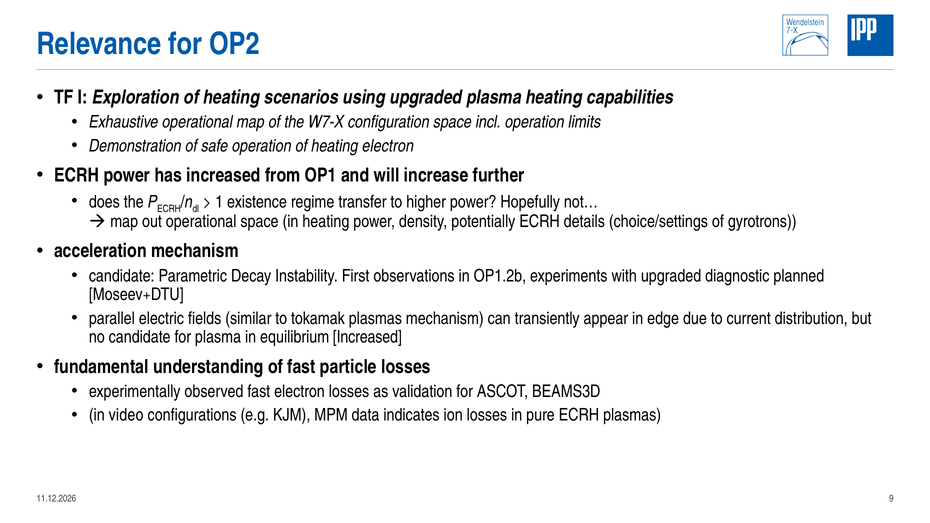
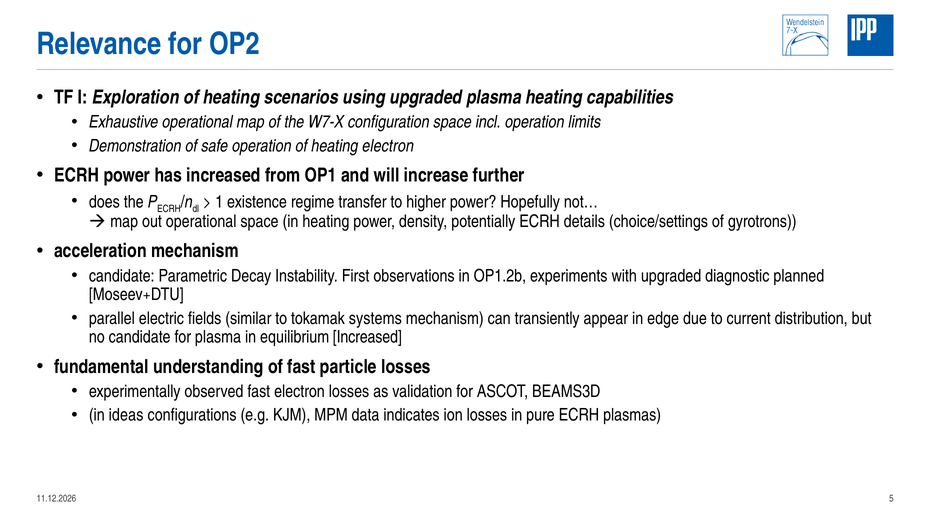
tokamak plasmas: plasmas -> systems (375, 318)
video: video -> ideas (126, 415)
9: 9 -> 5 (891, 499)
